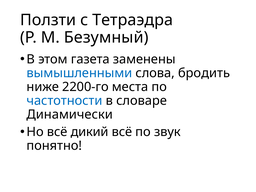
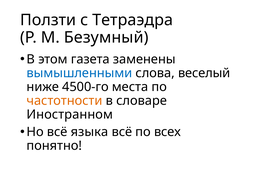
бродить: бродить -> веселый (204, 73)
2200-го: 2200-го -> 4500-го (85, 87)
частотности colour: blue -> orange (64, 101)
Динамически: Динамически -> Иностранном (70, 115)
дикий: дикий -> языка (90, 132)
звук: звук -> всех (167, 132)
